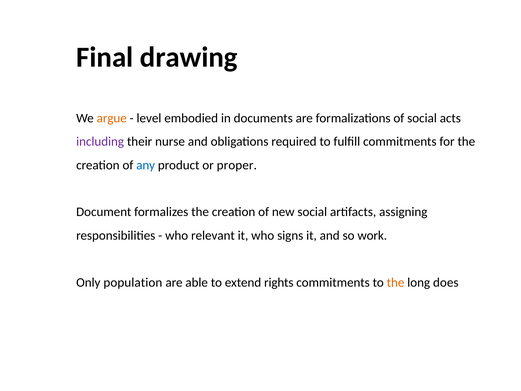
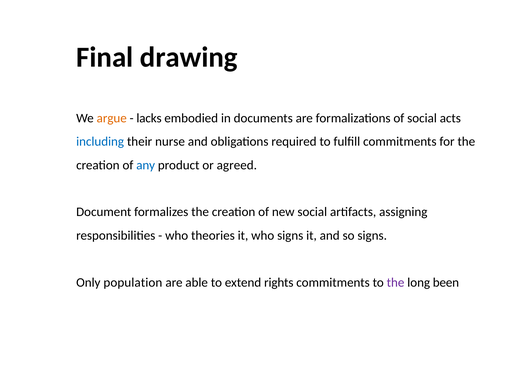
level: level -> lacks (149, 118)
including colour: purple -> blue (100, 142)
proper: proper -> agreed (237, 165)
relevant: relevant -> theories (213, 235)
so work: work -> signs (372, 235)
the colour: orange -> purple (396, 282)
does: does -> been (446, 282)
